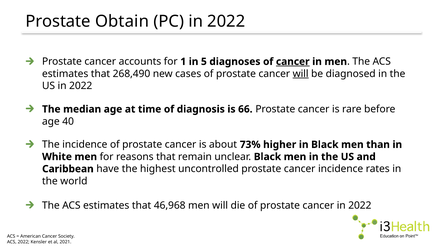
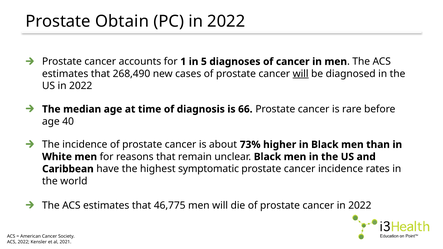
cancer underline: present -> none (293, 62)
uncontrolled: uncontrolled -> symptomatic (209, 169)
46,968: 46,968 -> 46,775 (170, 206)
